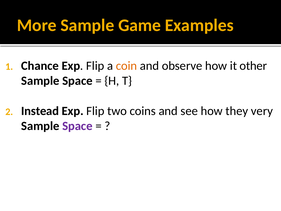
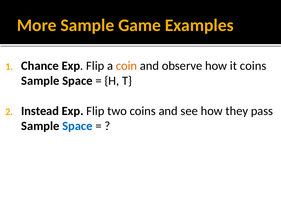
it other: other -> coins (253, 66)
very: very -> pass (262, 111)
Space colour: purple -> blue (77, 126)
